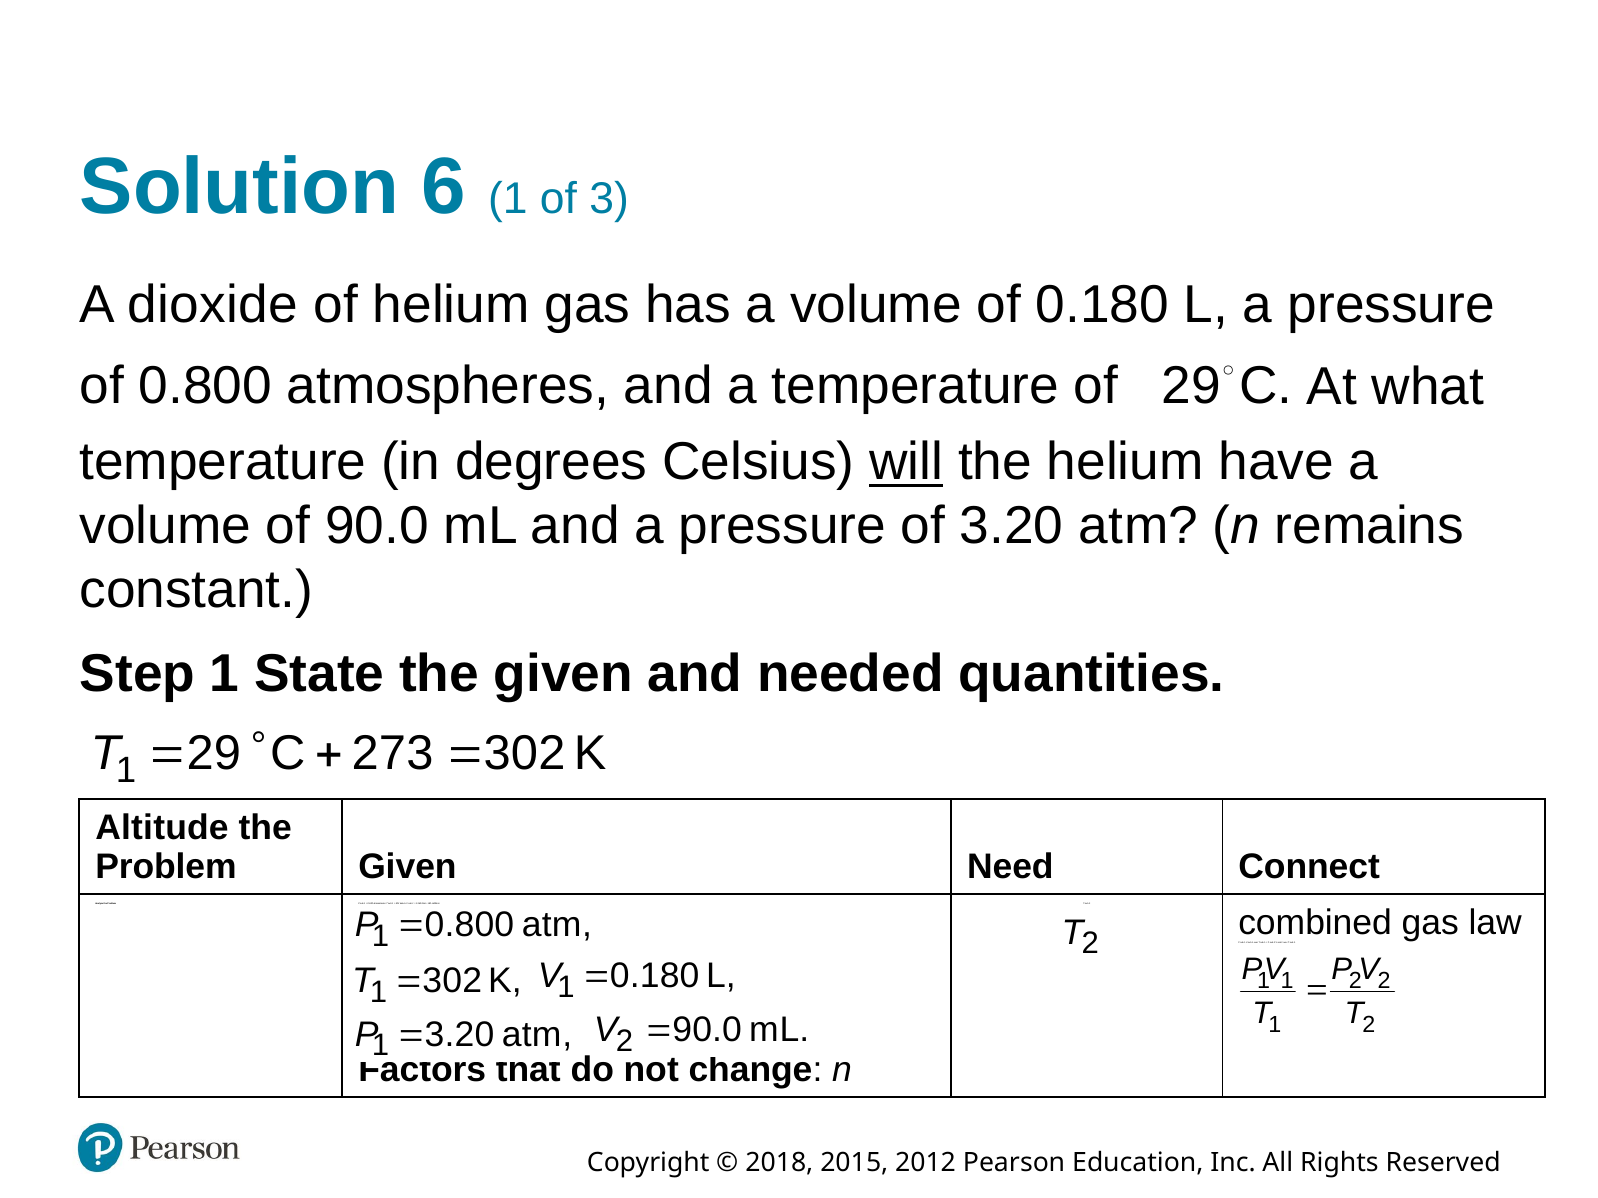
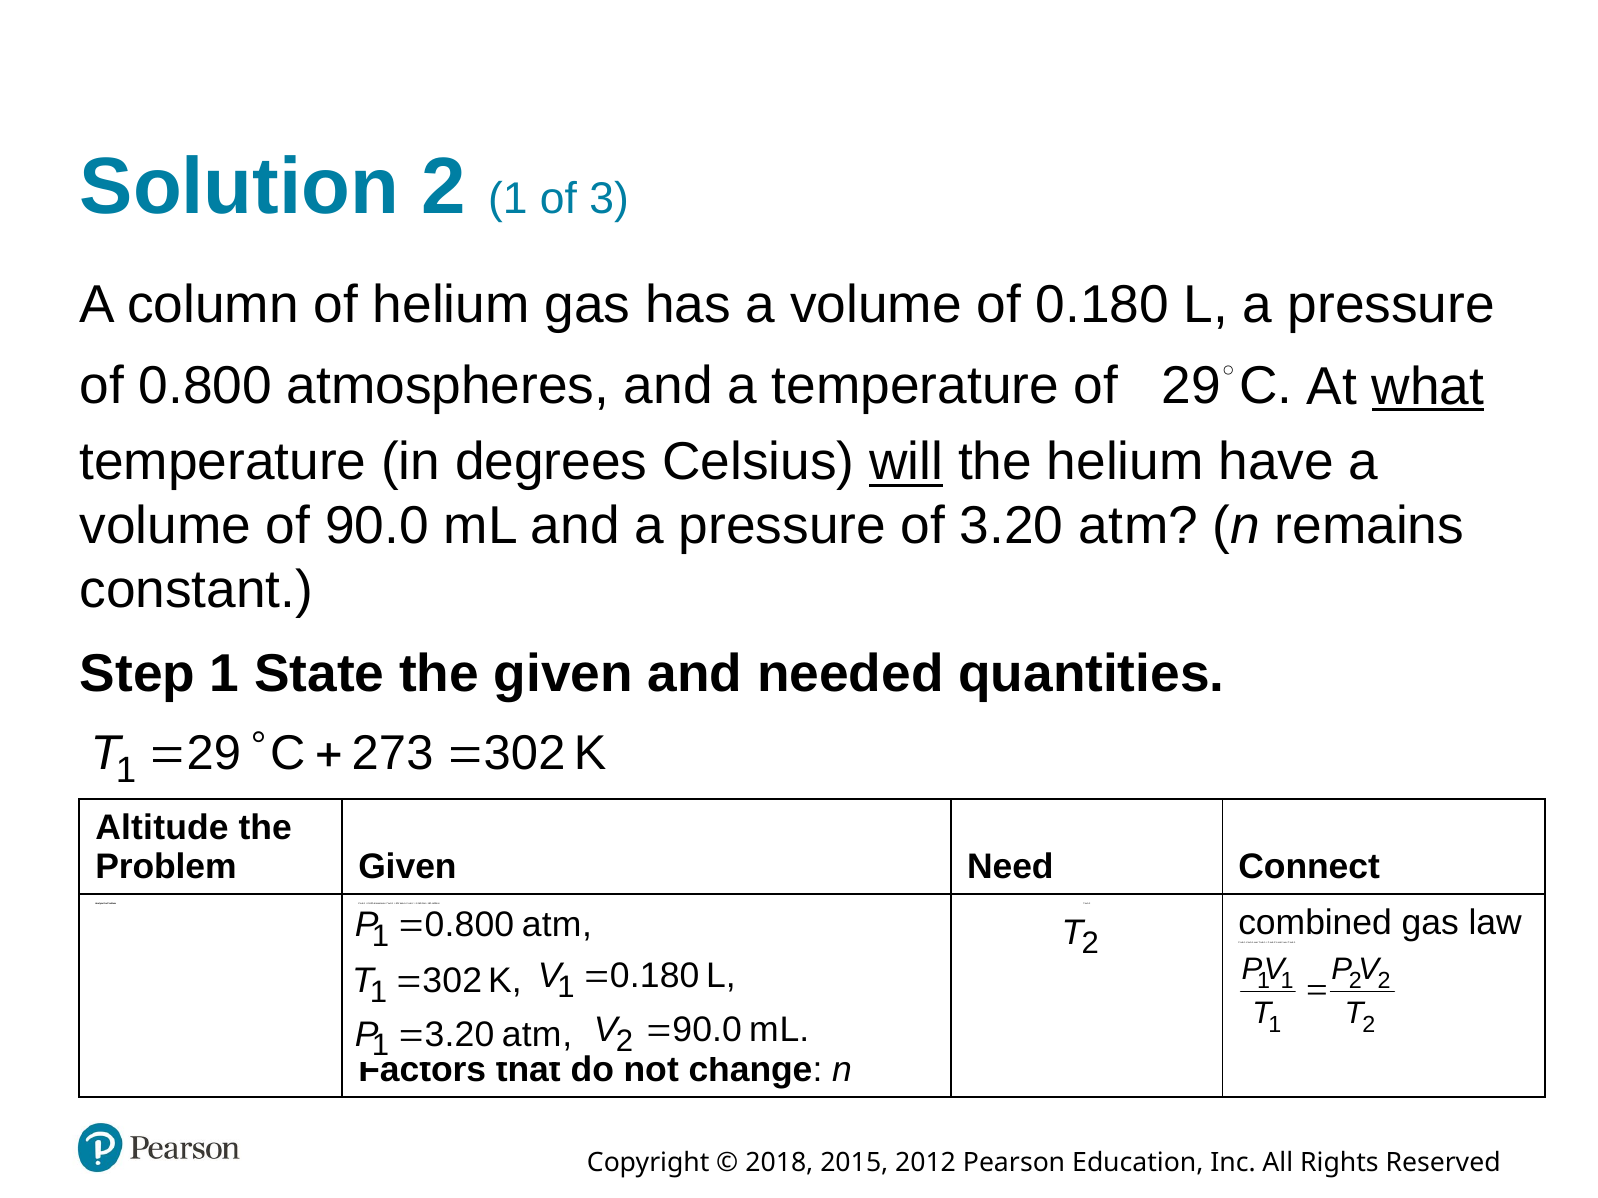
Solution 6: 6 -> 2 (443, 187)
dioxide: dioxide -> column (213, 305)
what underline: none -> present (1428, 387)
